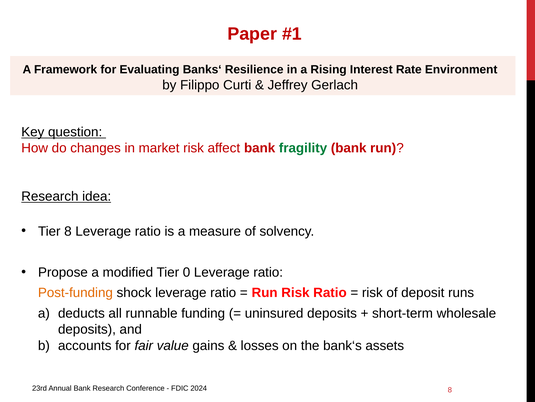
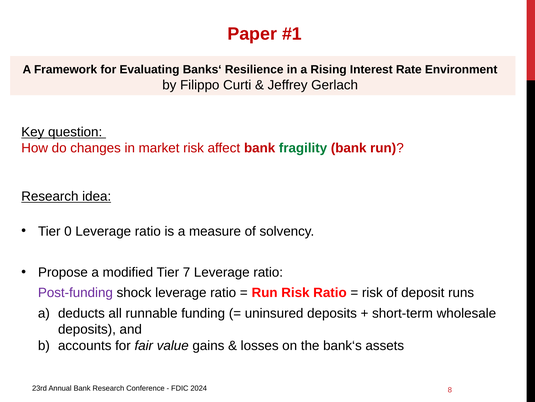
Tier 8: 8 -> 0 (68, 231)
0: 0 -> 7 (186, 272)
Post-funding colour: orange -> purple (75, 292)
